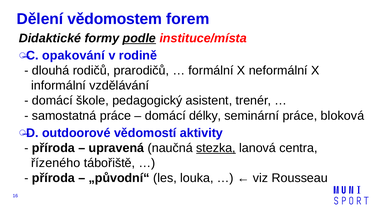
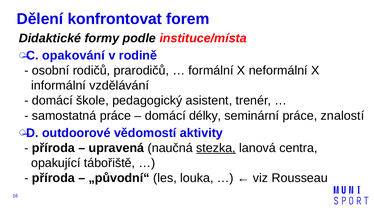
vědomostem: vědomostem -> konfrontovat (115, 19)
podle underline: present -> none (139, 38)
dlouhá: dlouhá -> osobní (51, 70)
bloková: bloková -> znalostí (342, 115)
řízeného: řízeného -> opakující (56, 163)
